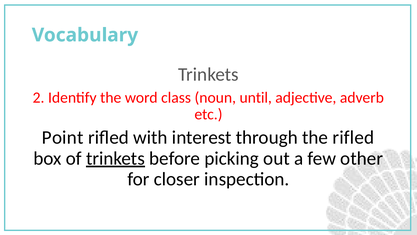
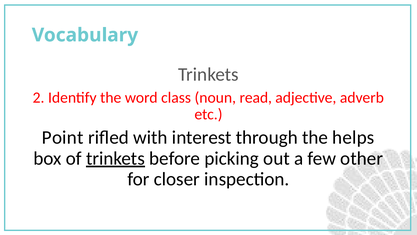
until: until -> read (256, 97)
the rifled: rifled -> helps (353, 137)
